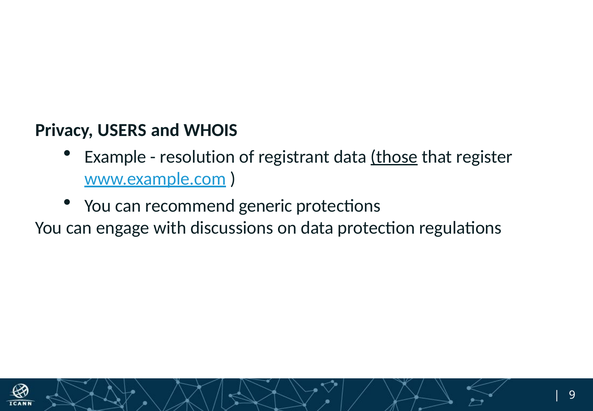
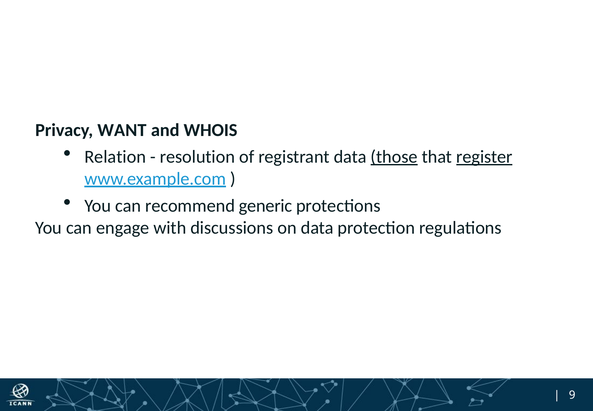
USERS: USERS -> WANT (122, 130)
Example: Example -> Relation (115, 157)
register underline: none -> present (484, 157)
